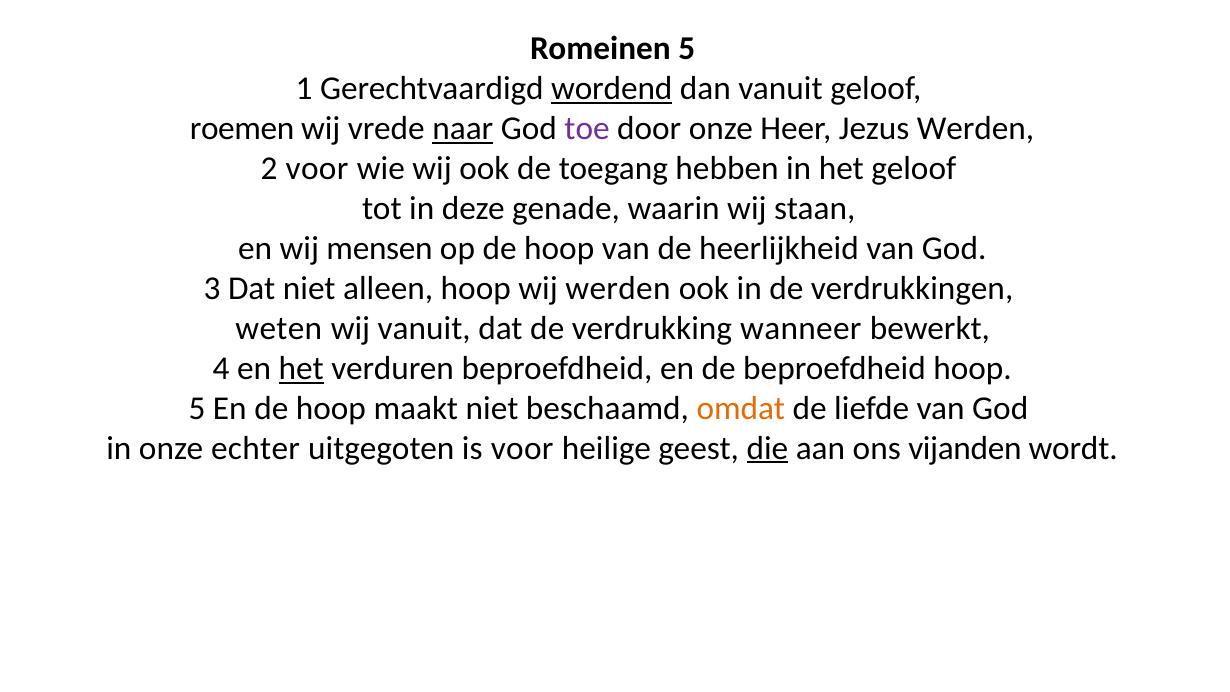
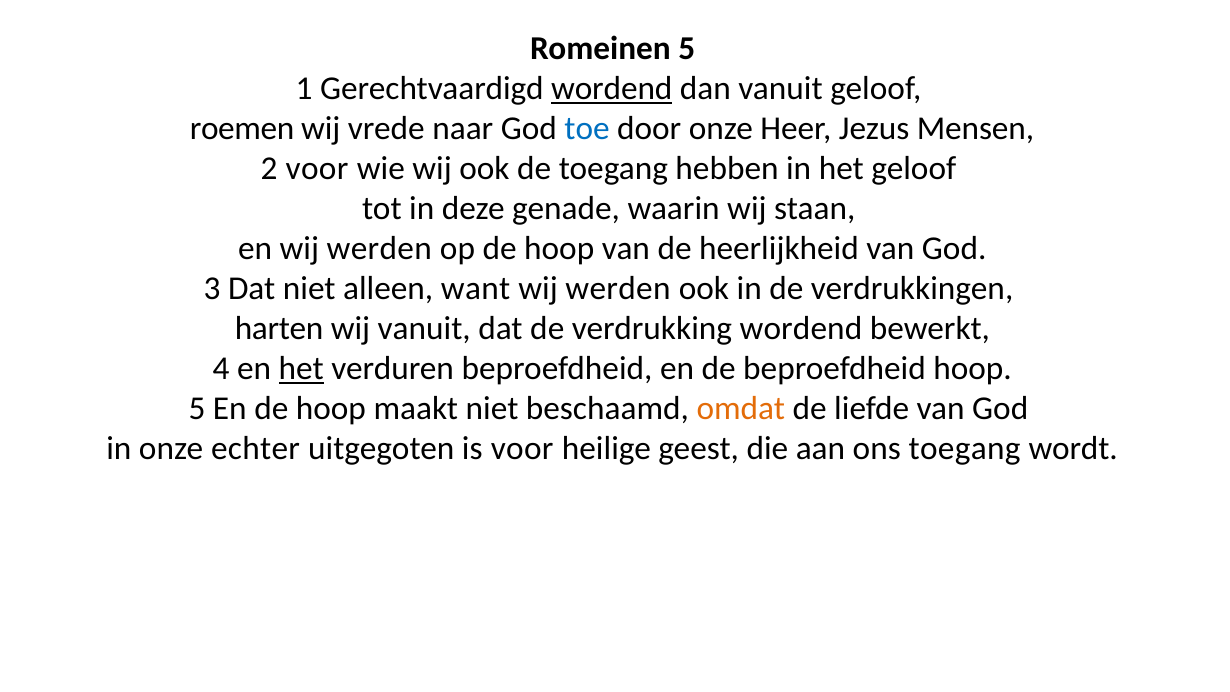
naar underline: present -> none (463, 128)
toe colour: purple -> blue (587, 128)
Jezus Werden: Werden -> Mensen (975, 128)
en wij mensen: mensen -> werden (379, 248)
alleen hoop: hoop -> want (476, 288)
weten: weten -> harten (279, 328)
verdrukking wanneer: wanneer -> wordend (801, 328)
die underline: present -> none (767, 448)
ons vijanden: vijanden -> toegang (965, 448)
